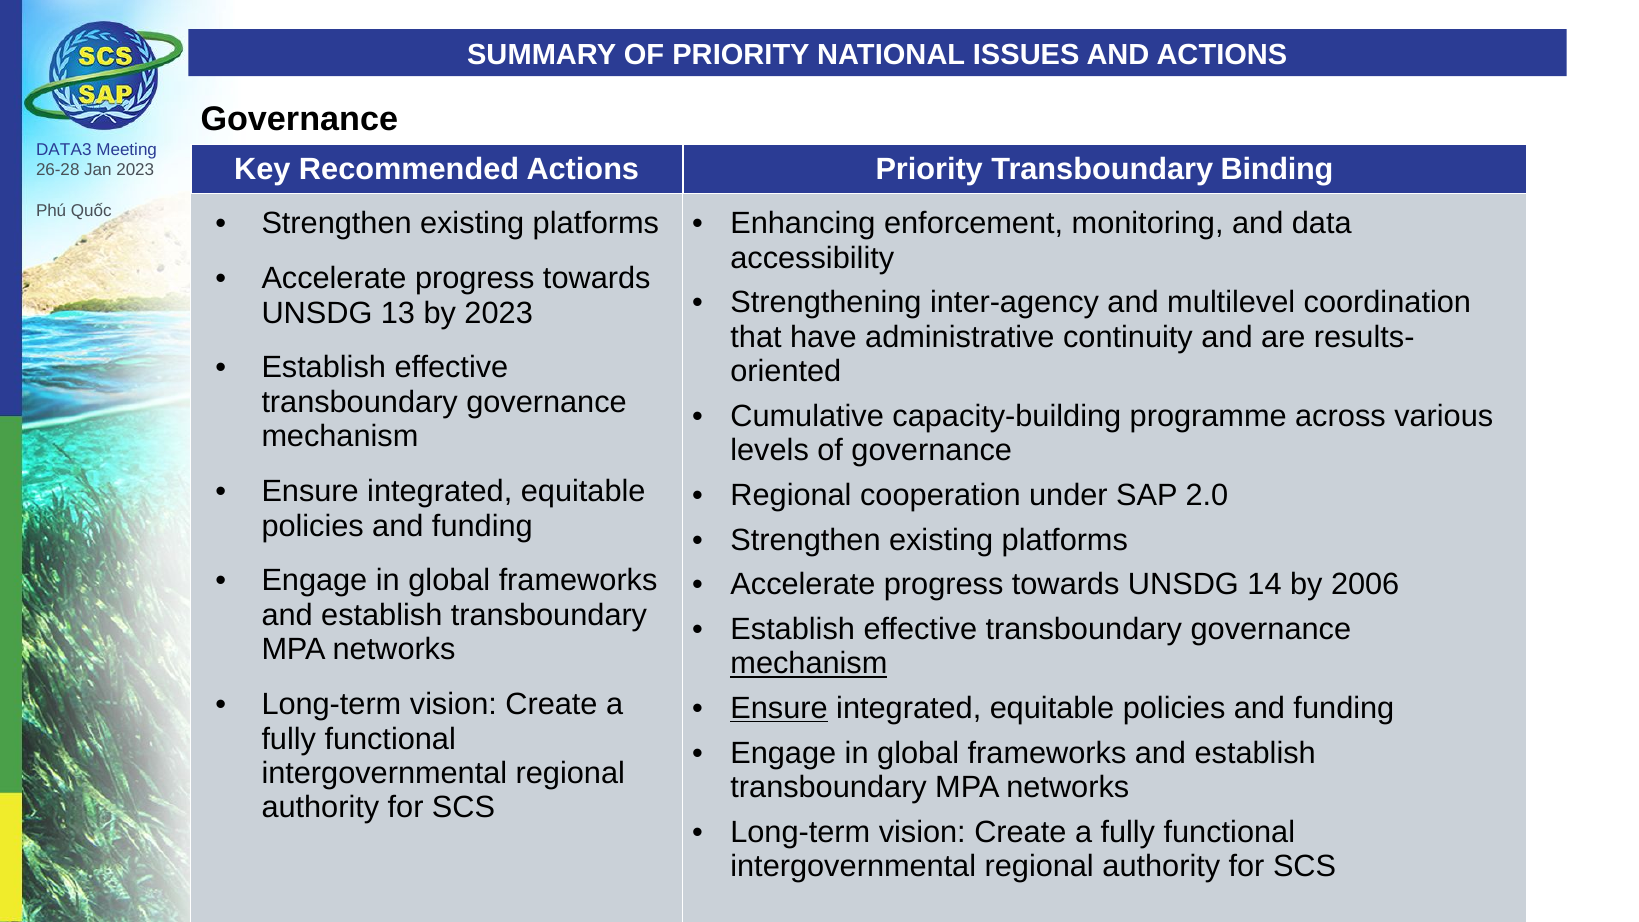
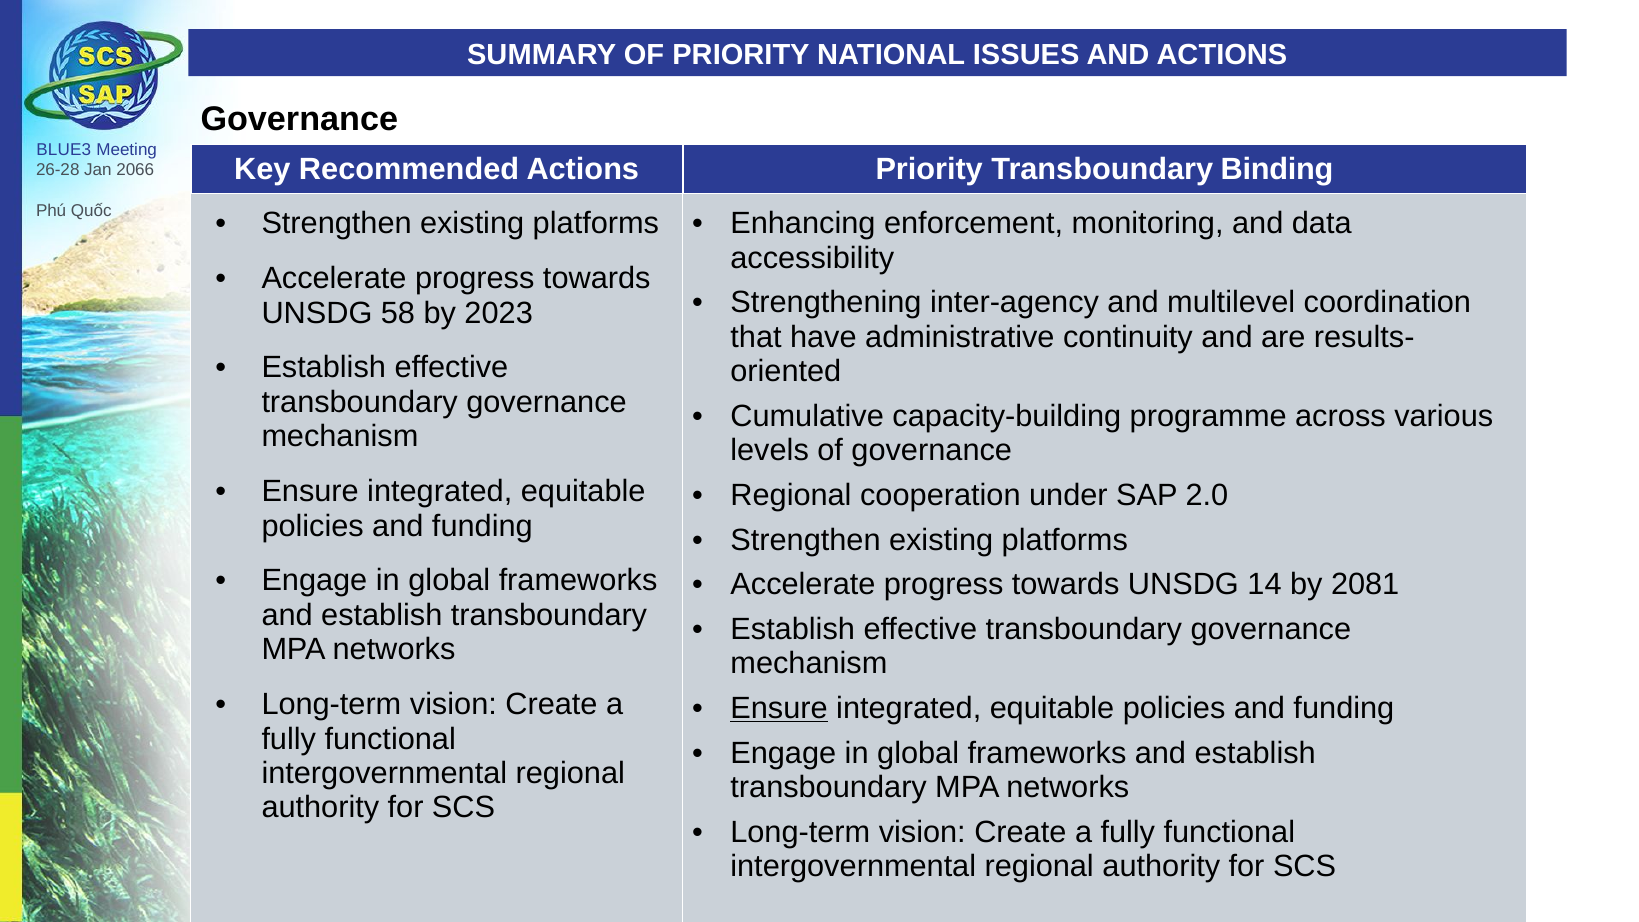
DATA3: DATA3 -> BLUE3 (64, 149)
Jan 2023: 2023 -> 2066 (135, 170)
13: 13 -> 58 (398, 313)
2006: 2006 -> 2081 (1365, 585)
mechanism underline: present -> none (809, 664)
